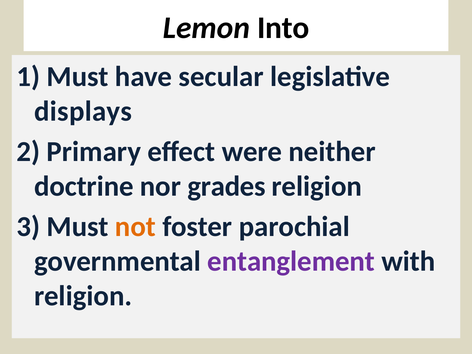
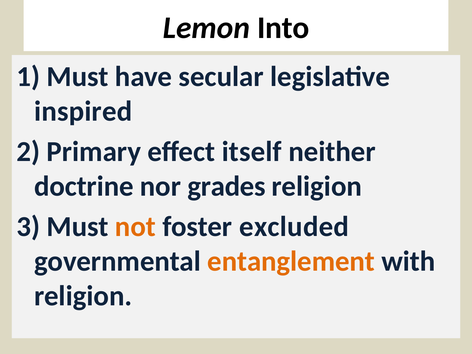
displays: displays -> inspired (83, 111)
were: were -> itself (252, 152)
parochial: parochial -> excluded (294, 227)
entanglement colour: purple -> orange (291, 261)
